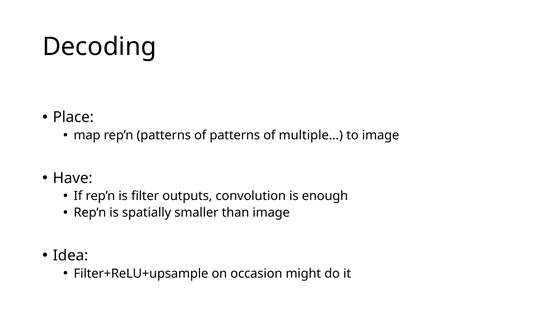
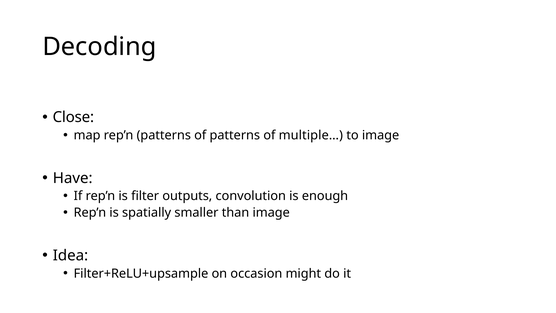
Place: Place -> Close (73, 117)
